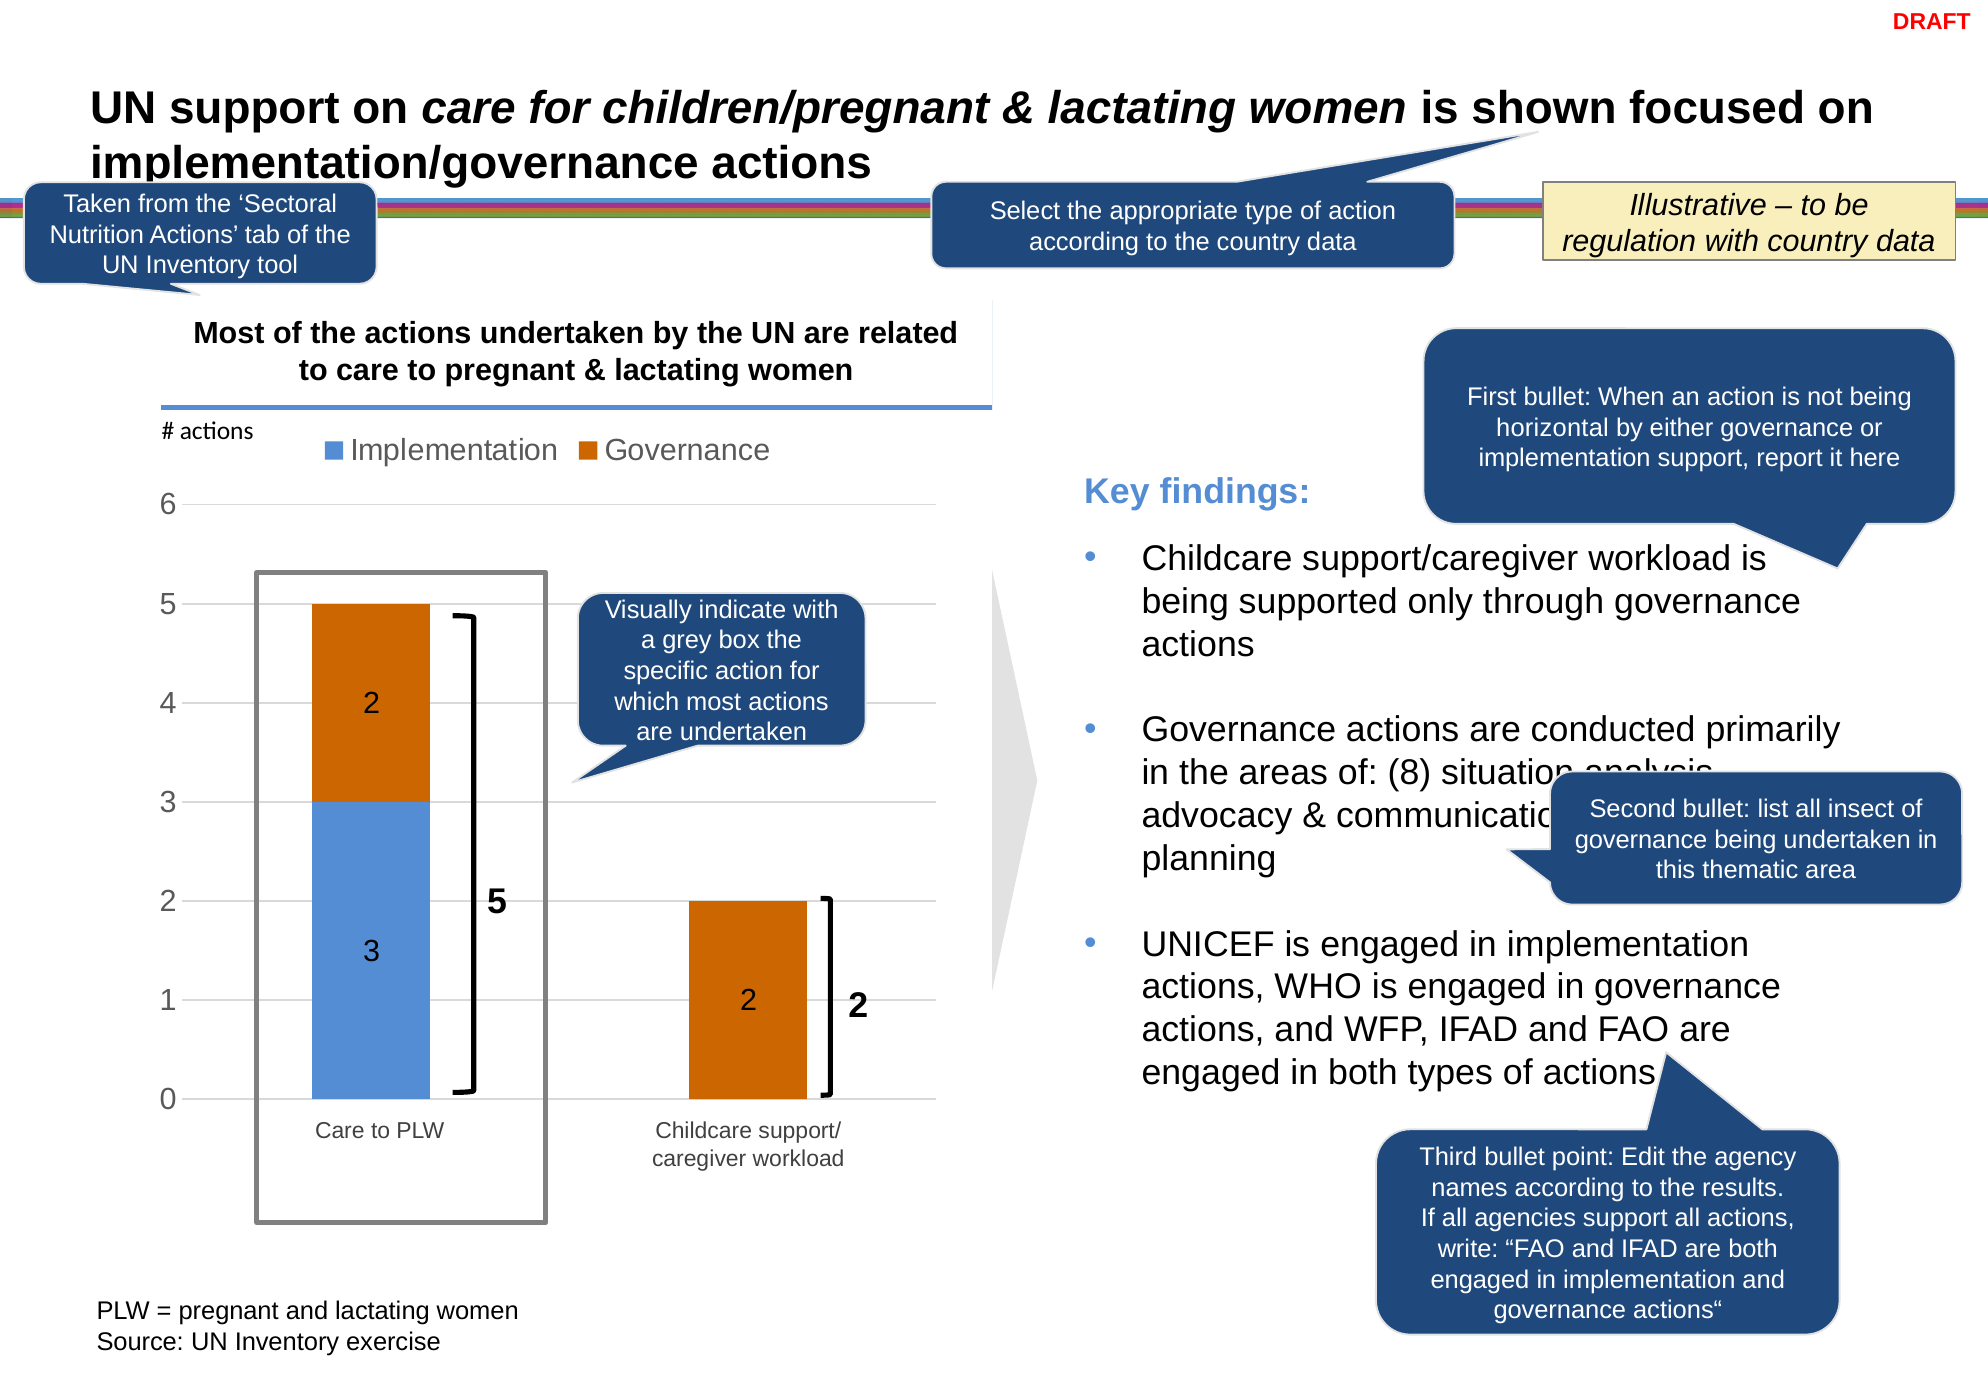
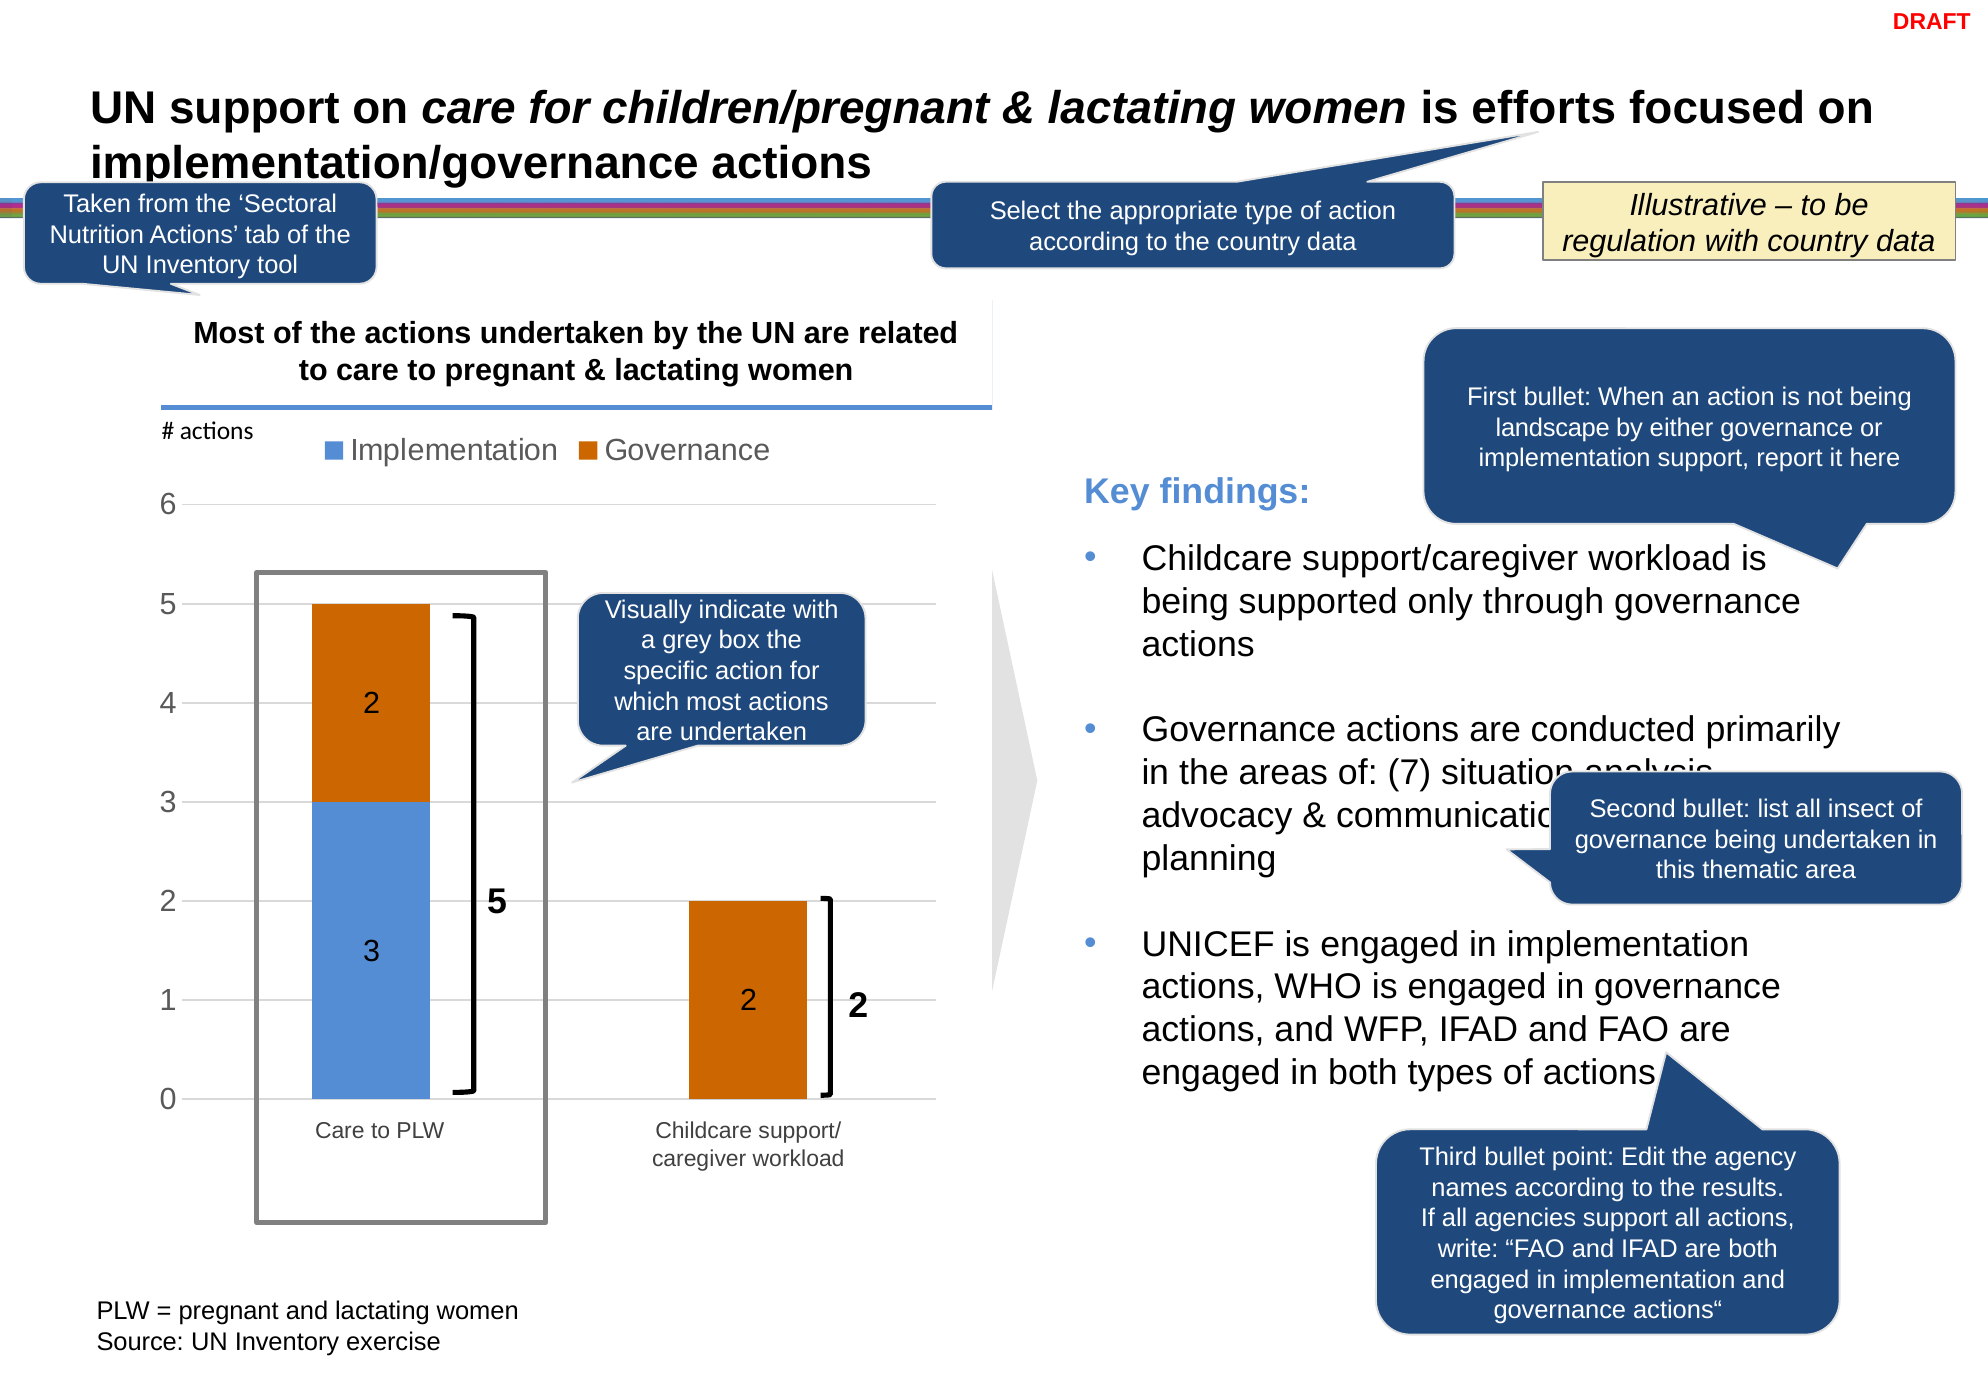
shown: shown -> efforts (1544, 108)
horizontal: horizontal -> landscape (1553, 428)
8: 8 -> 7 (1409, 773)
